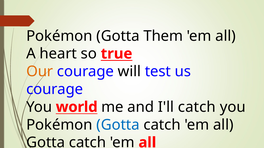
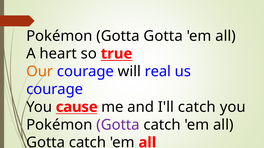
Gotta Them: Them -> Gotta (163, 36)
test: test -> real (158, 72)
world: world -> cause (77, 107)
Gotta colour: blue -> purple (118, 125)
